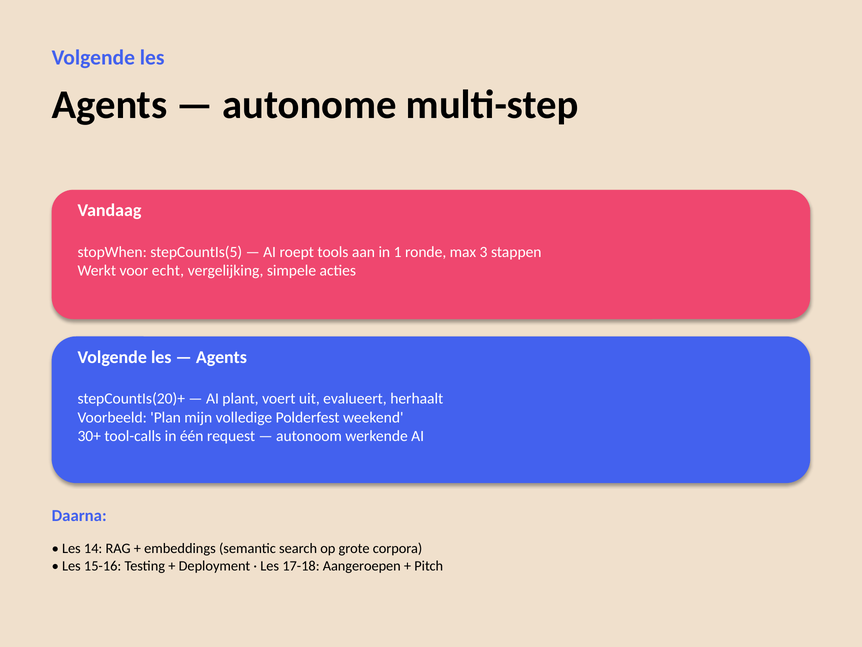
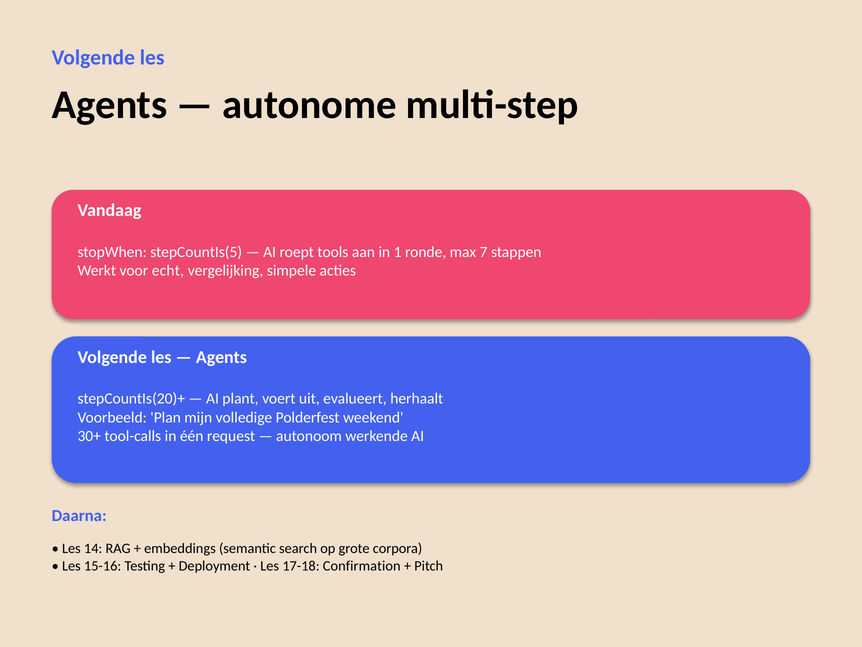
3: 3 -> 7 (484, 252)
Aangeroepen: Aangeroepen -> Confirmation (362, 566)
